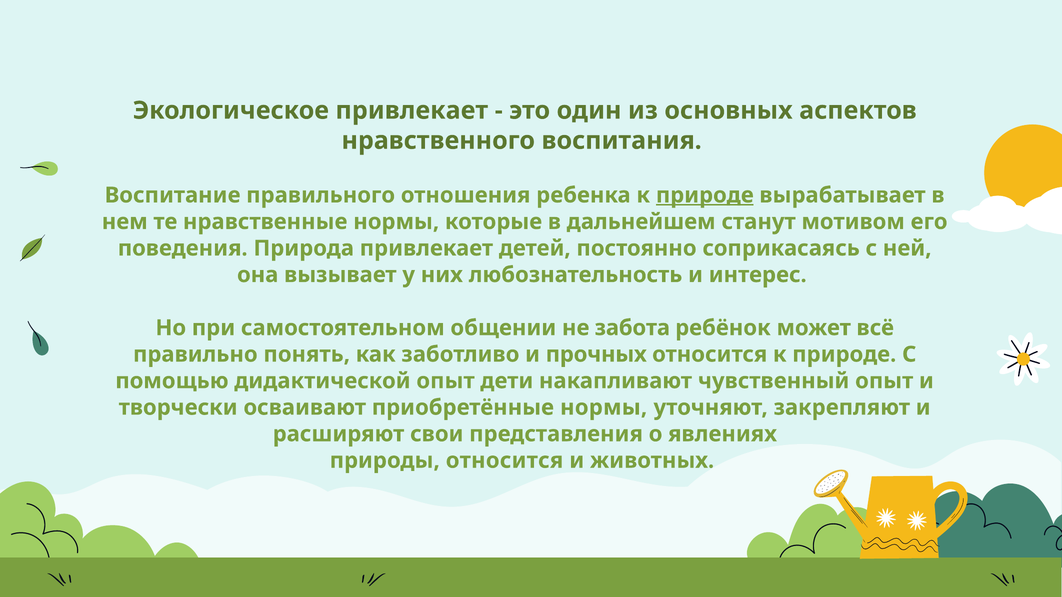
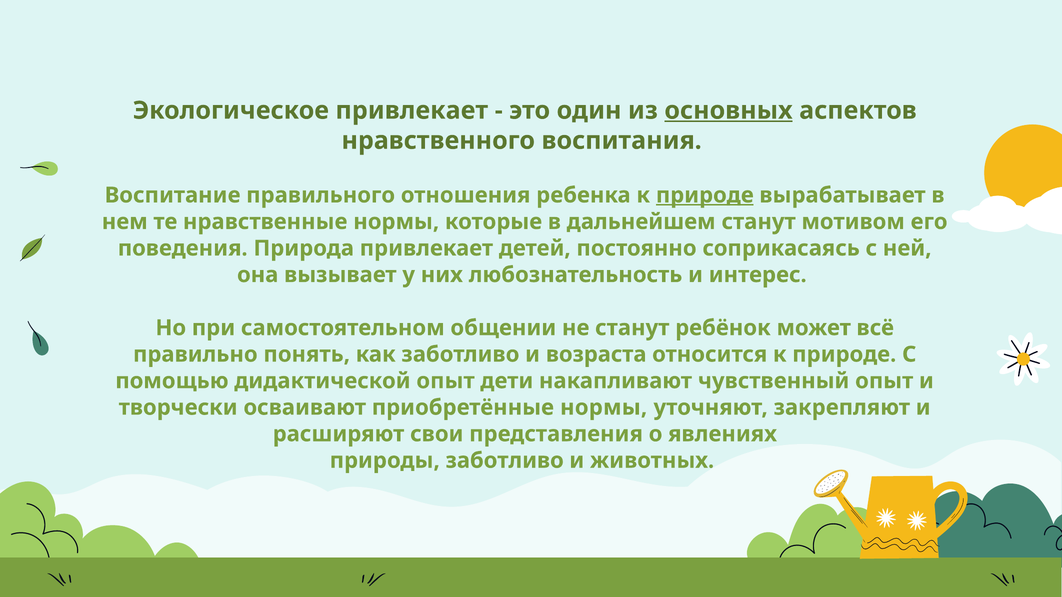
основных underline: none -> present (728, 111)
не забота: забота -> станут (632, 328)
прочных: прочных -> возраста (596, 355)
природы относится: относится -> заботливо (505, 461)
